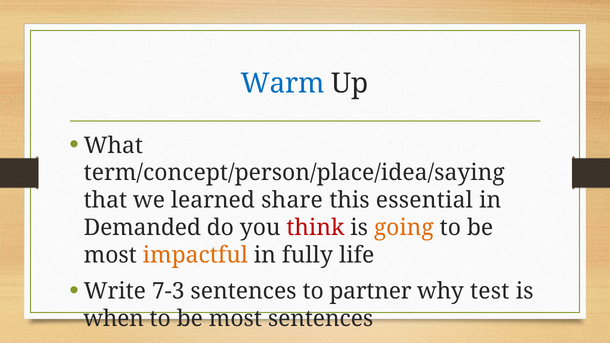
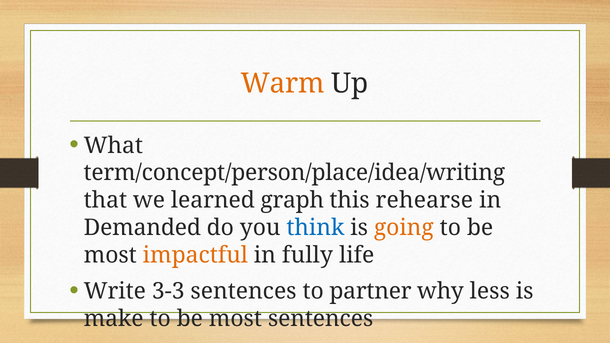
Warm colour: blue -> orange (283, 84)
term/concept/person/place/idea/saying: term/concept/person/place/idea/saying -> term/concept/person/place/idea/writing (294, 173)
share: share -> graph (292, 200)
essential: essential -> rehearse (424, 200)
think colour: red -> blue (315, 228)
7-3: 7-3 -> 3-3 (168, 291)
test: test -> less (490, 291)
when: when -> make (114, 319)
